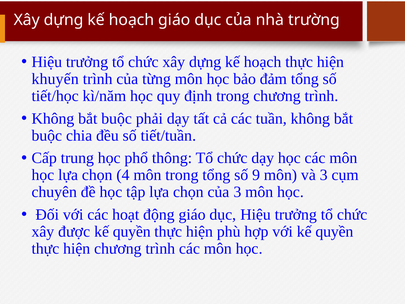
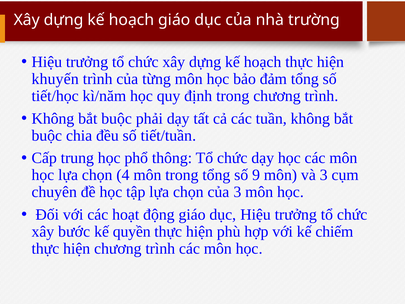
được: được -> bước (74, 232)
với kế quyền: quyền -> chiếm (334, 232)
